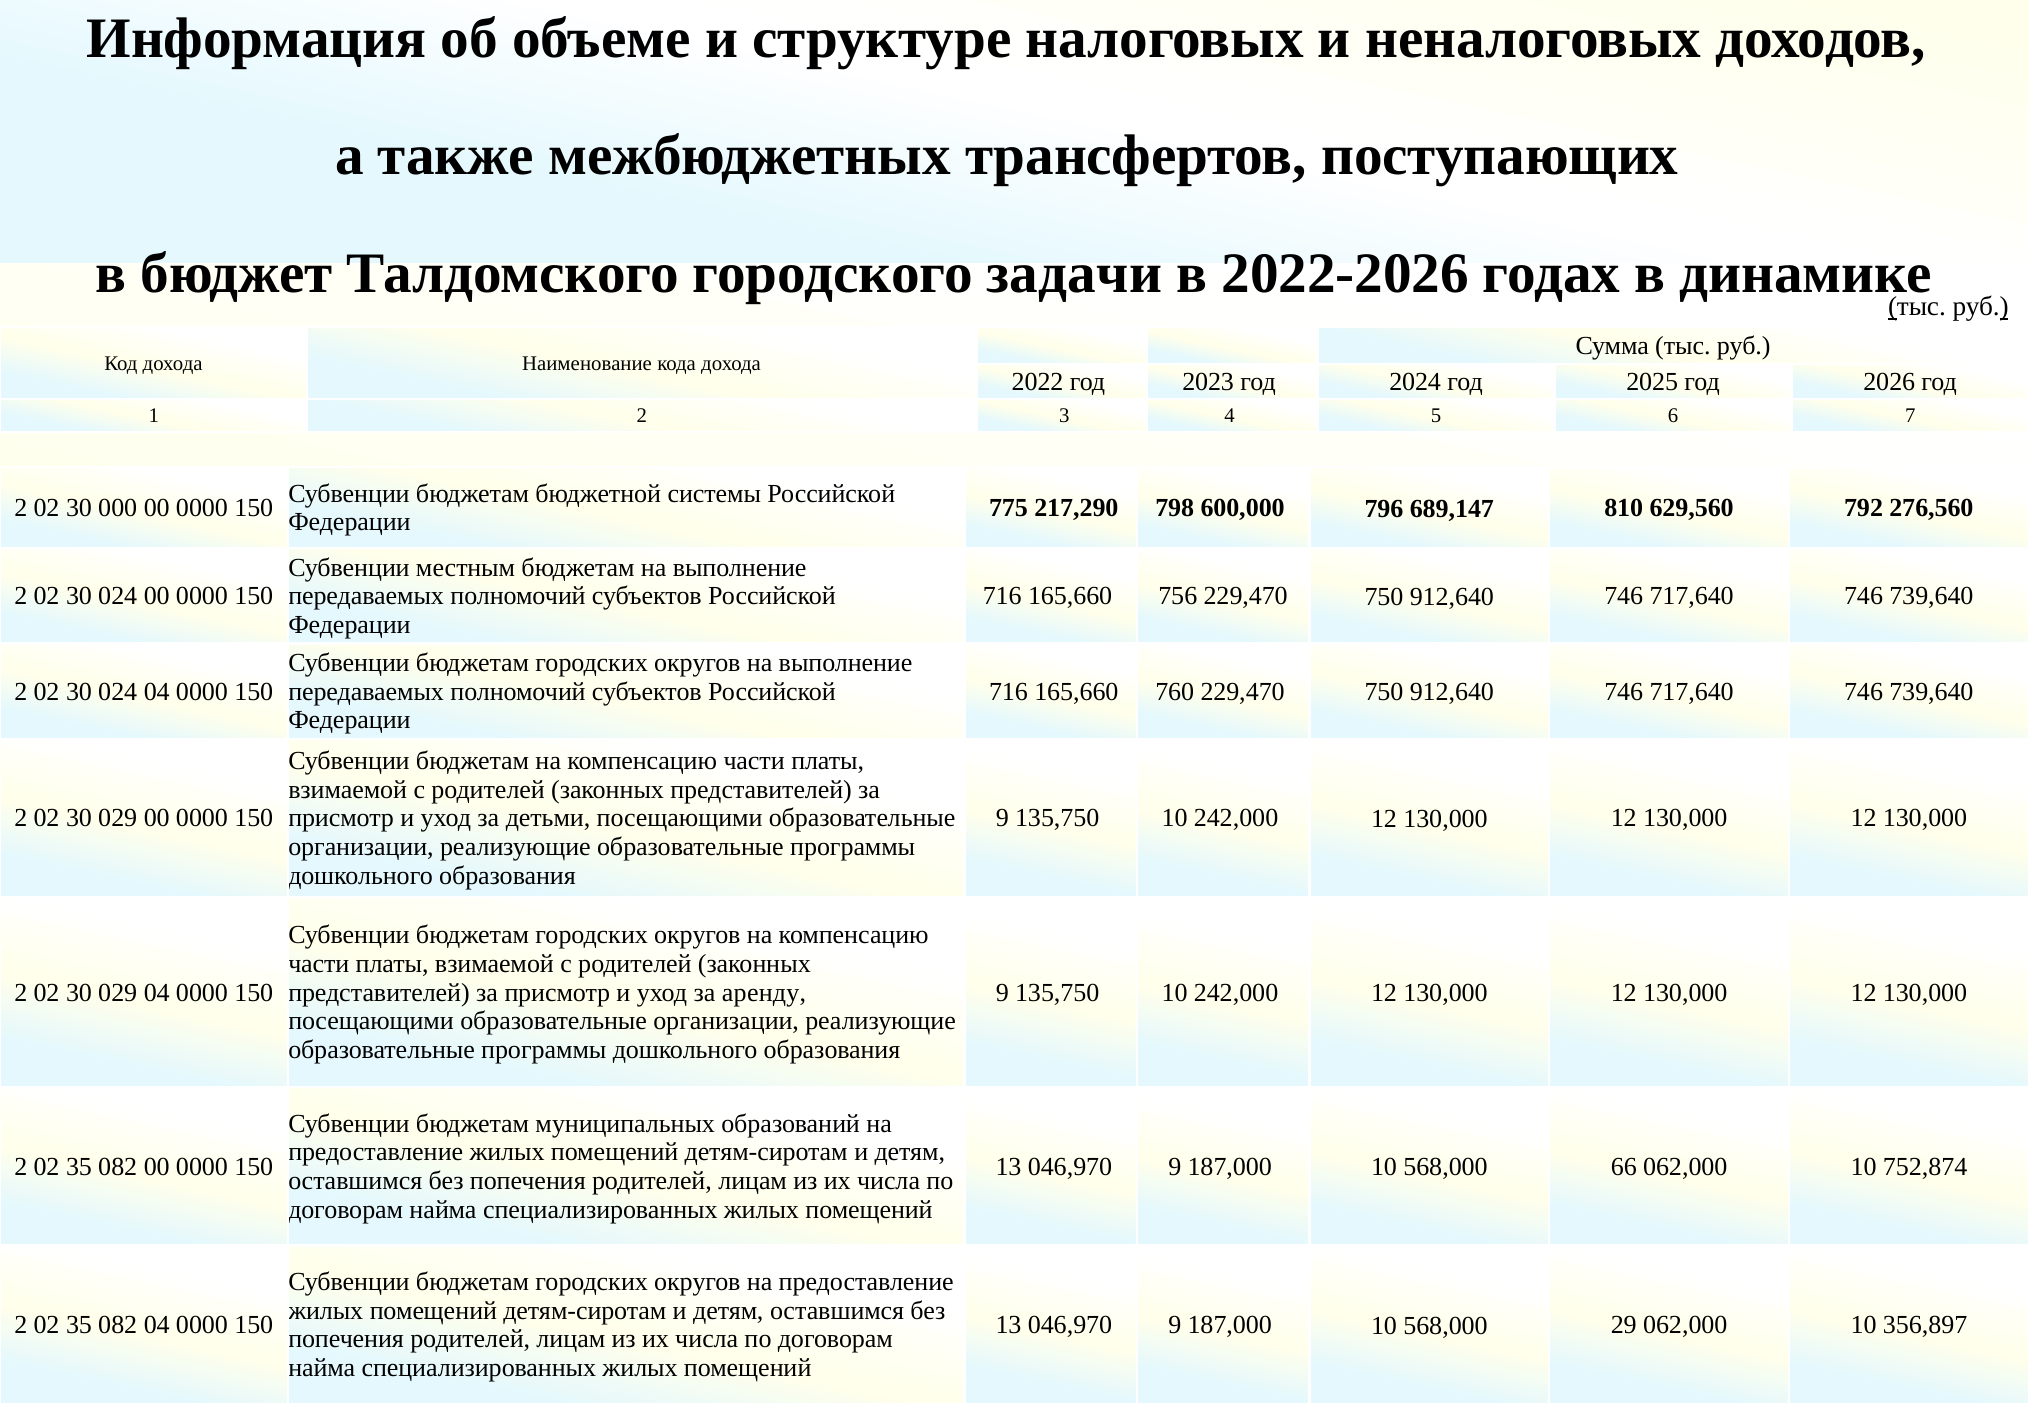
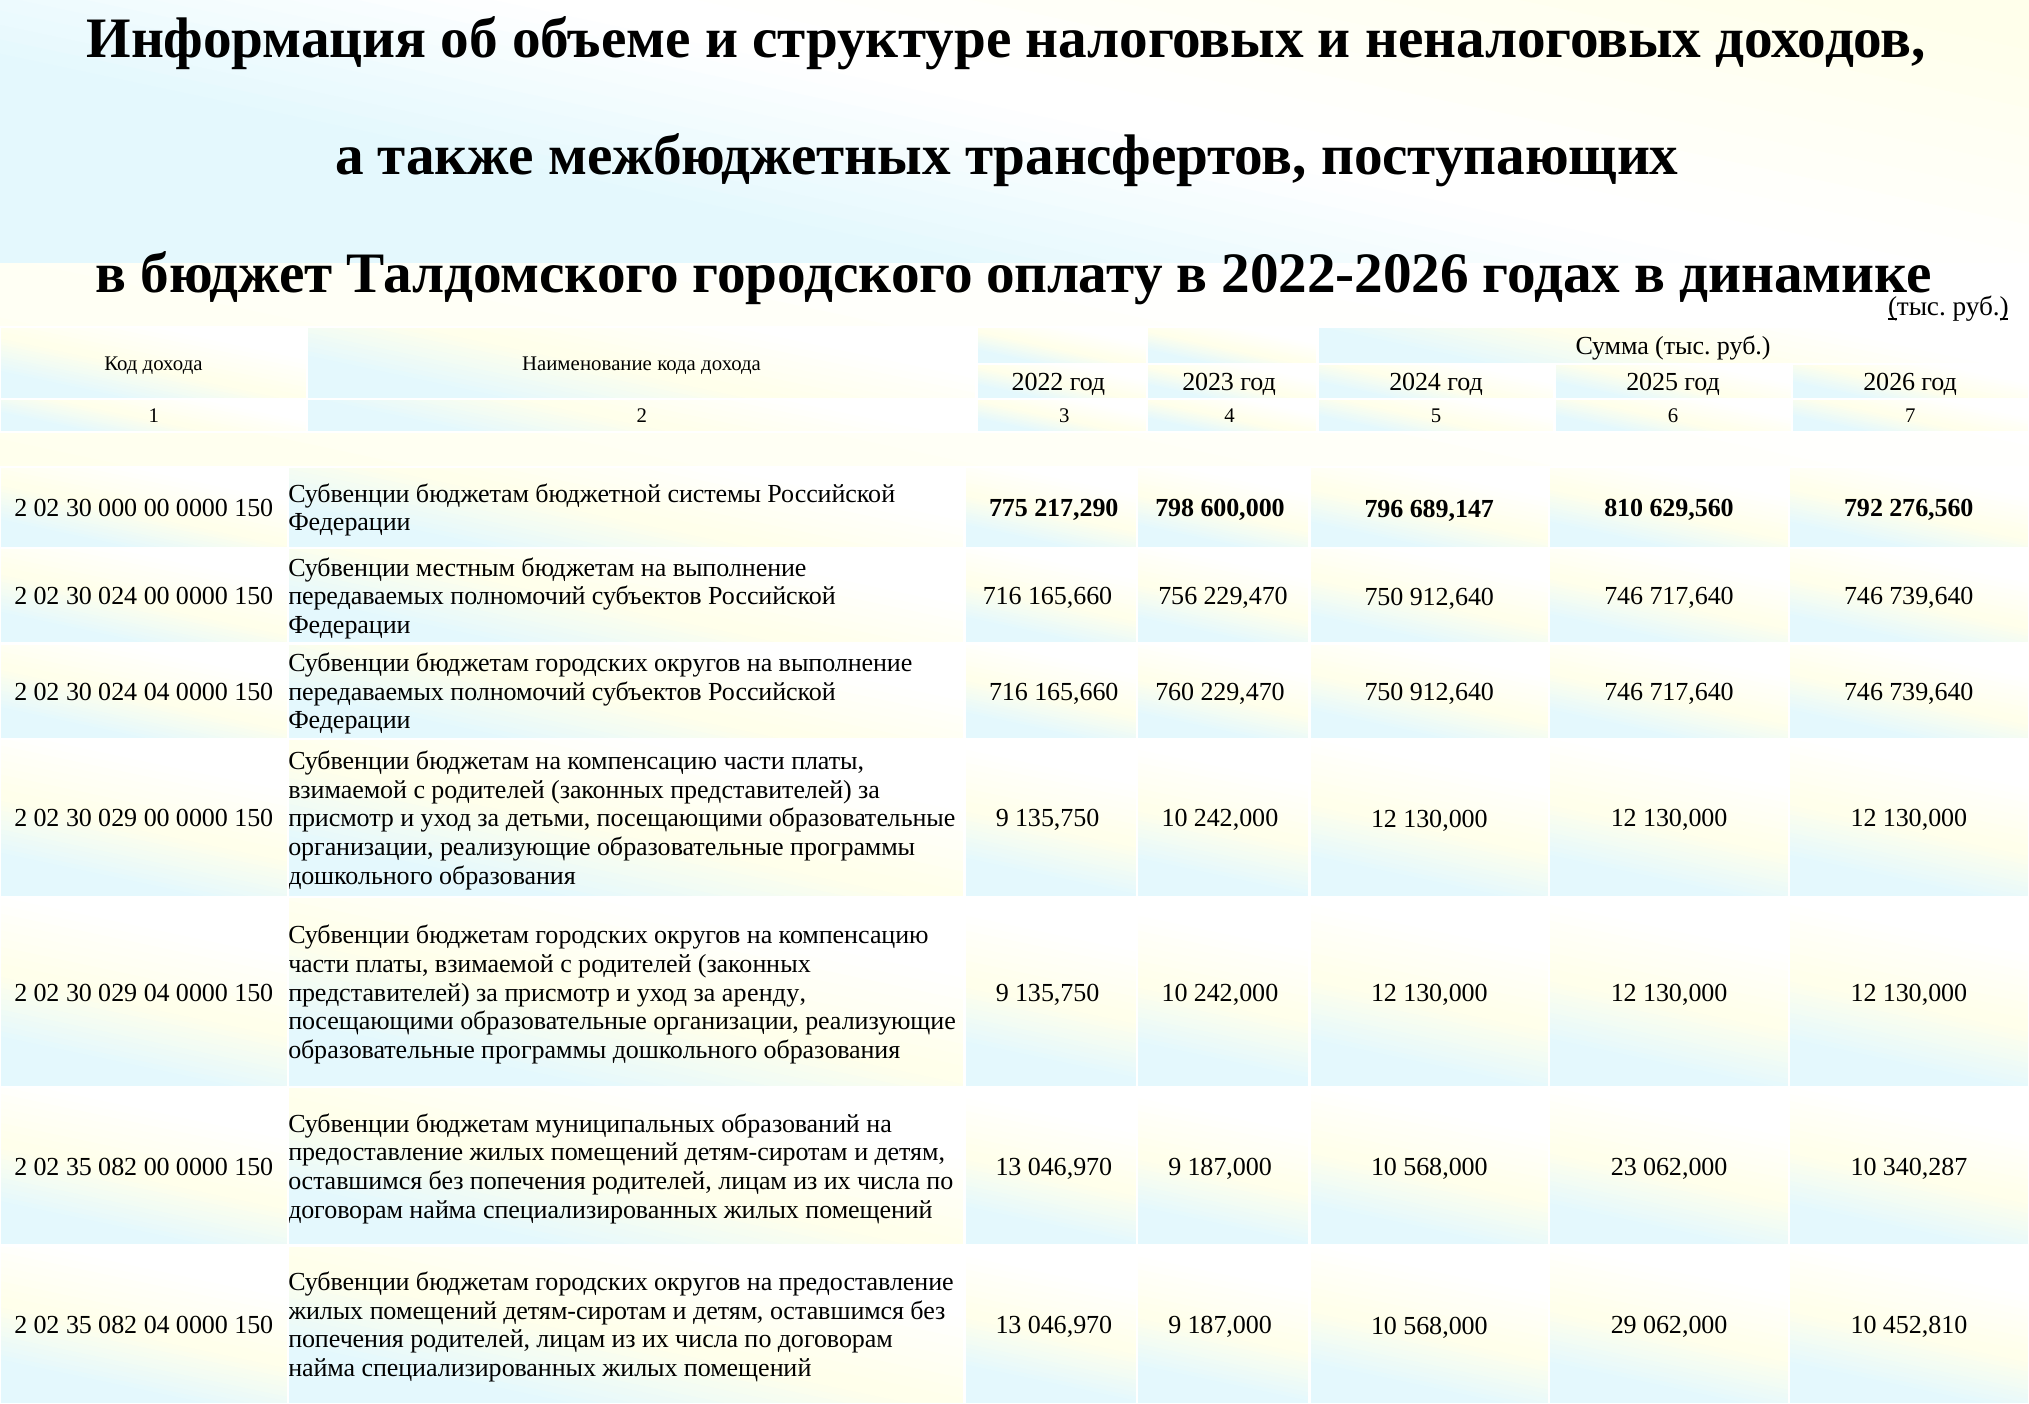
задачи: задачи -> оплату (1075, 274)
66: 66 -> 23 (1624, 1167)
752,874: 752,874 -> 340,287 (1925, 1167)
356,897: 356,897 -> 452,810 (1925, 1326)
